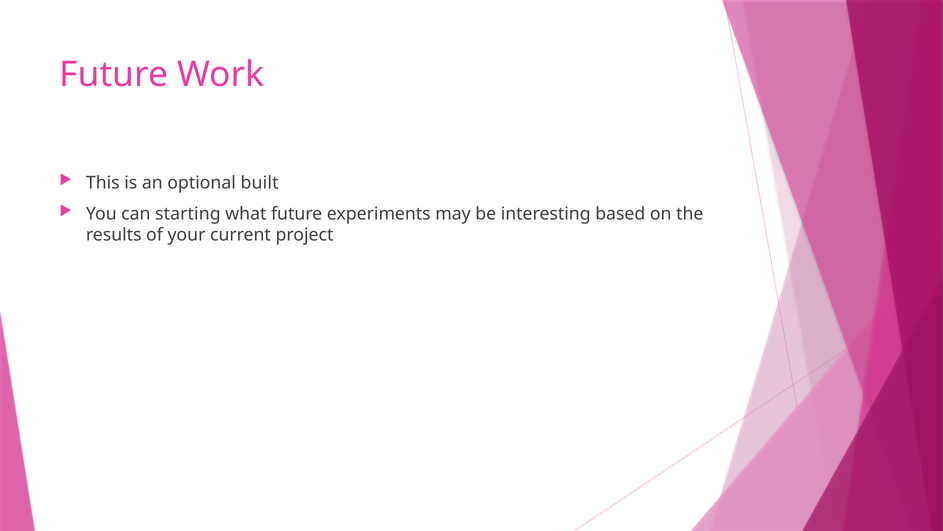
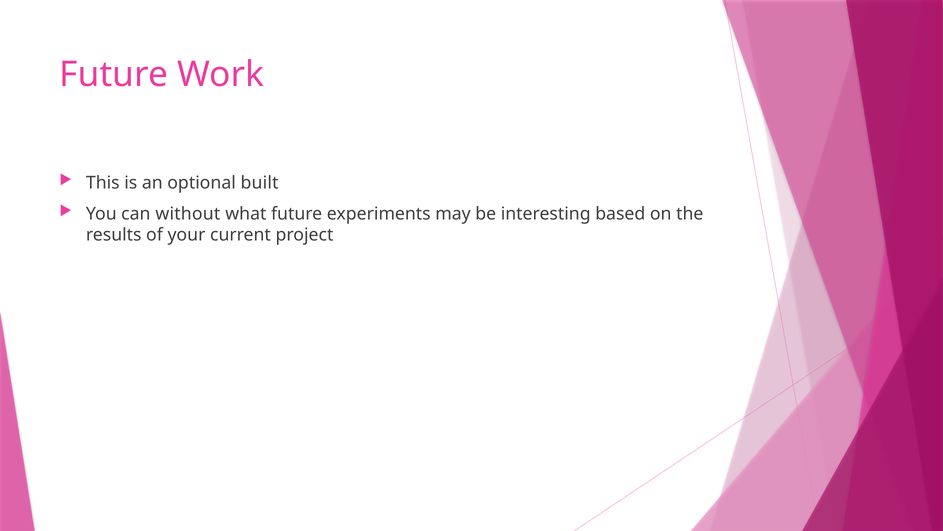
starting: starting -> without (188, 214)
